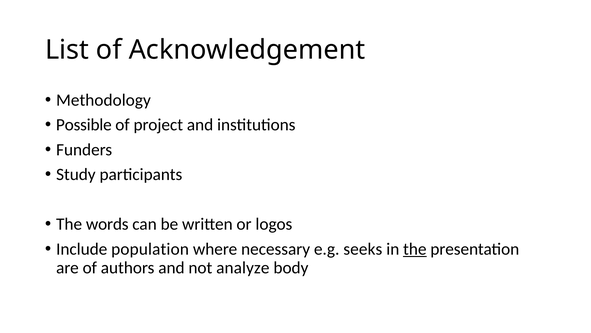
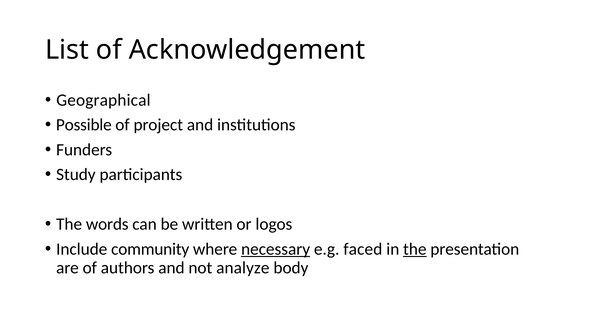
Methodology: Methodology -> Geographical (103, 100)
population: population -> community (150, 249)
necessary underline: none -> present (276, 249)
seeks: seeks -> faced (363, 249)
